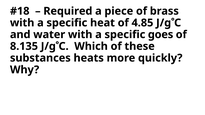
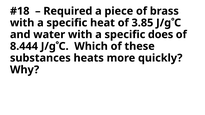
4.85: 4.85 -> 3.85 (142, 23)
goes: goes -> does (161, 35)
8.135: 8.135 -> 8.444 (24, 46)
